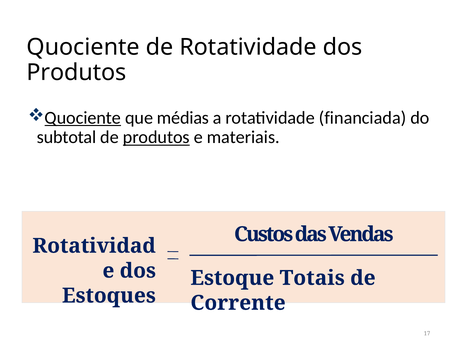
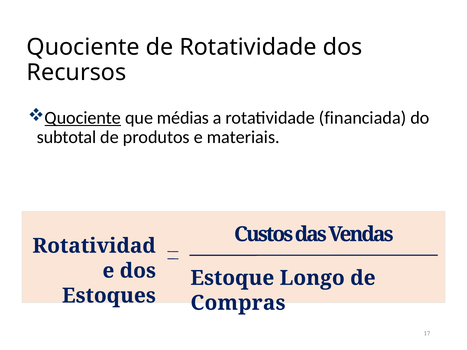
Produtos: Produtos -> Recursos (76, 72)
produtos underline: present -> none (156, 137)
Totais: Totais -> Longo (312, 278)
Corrente: Corrente -> Compras (238, 303)
